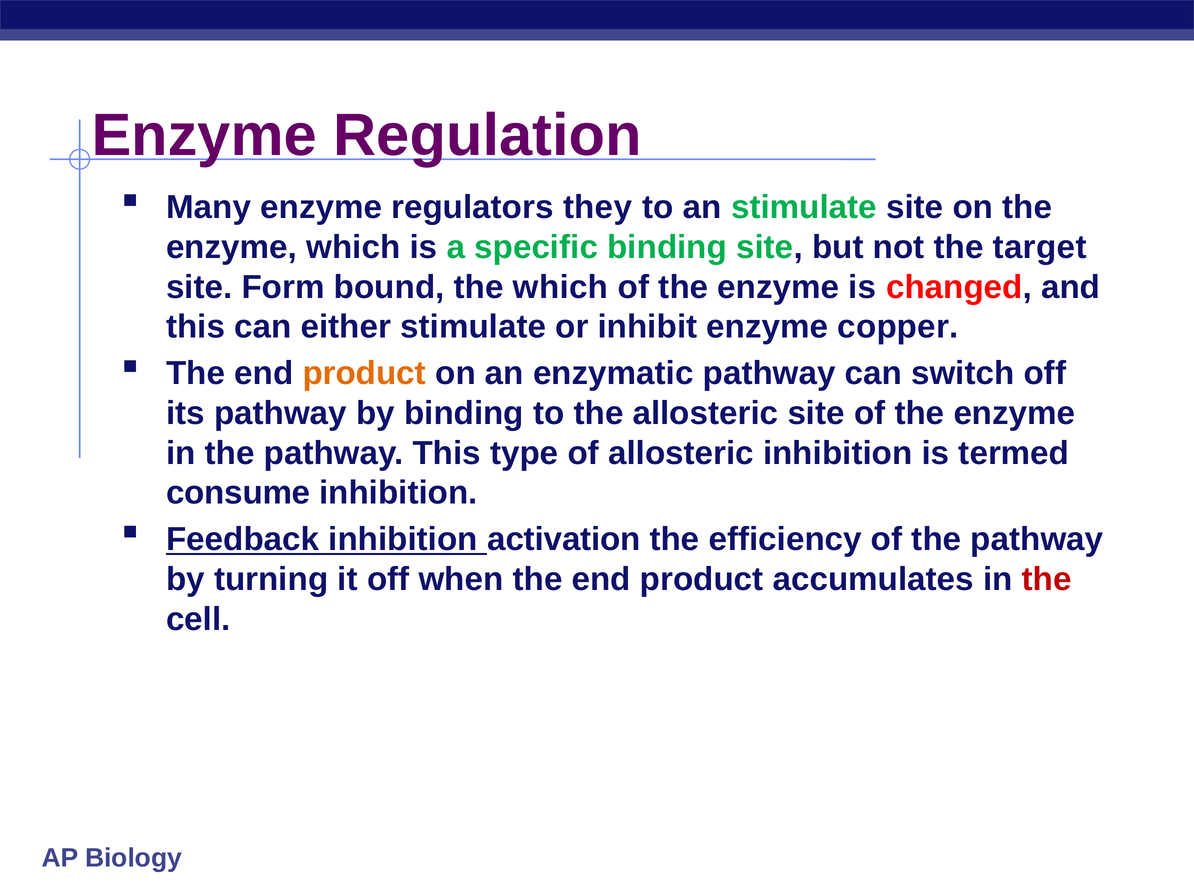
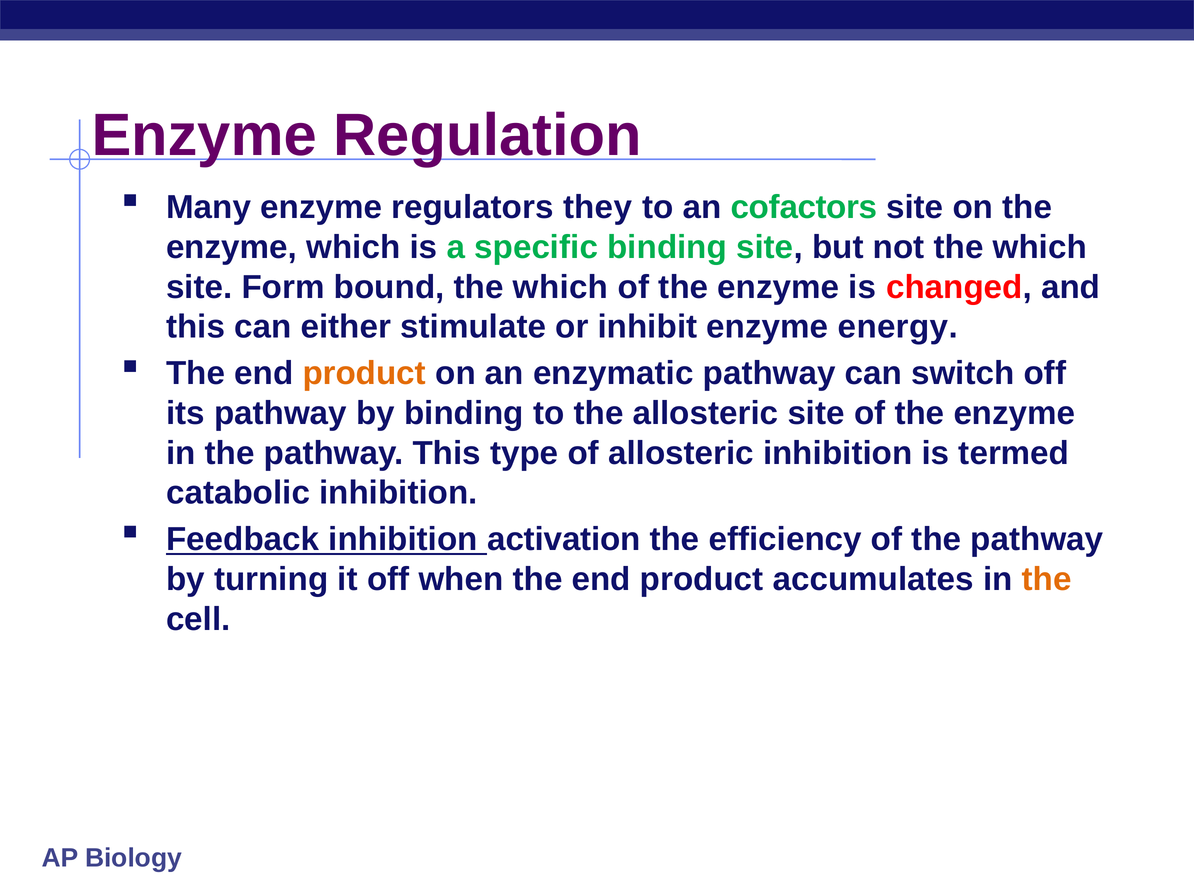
an stimulate: stimulate -> cofactors (804, 207)
not the target: target -> which (1040, 247)
copper: copper -> energy (898, 327)
consume: consume -> catabolic (238, 493)
the colour: red -> orange (1047, 579)
